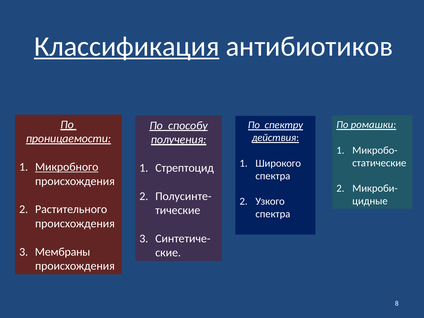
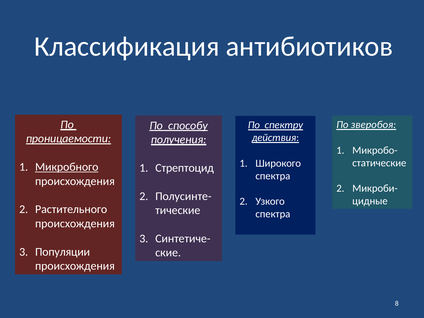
Классификация underline: present -> none (127, 46)
ромашки: ромашки -> зверобоя (373, 125)
Мембраны: Мембраны -> Популяции (63, 252)
